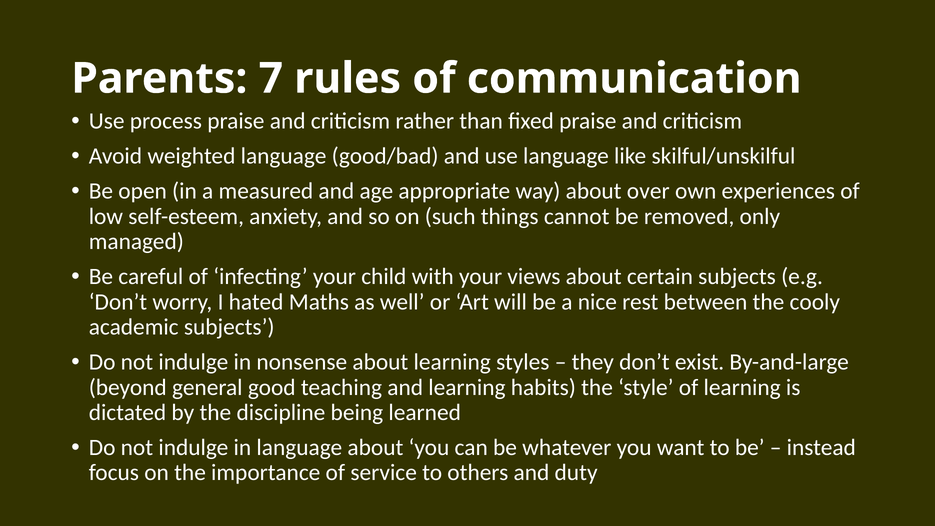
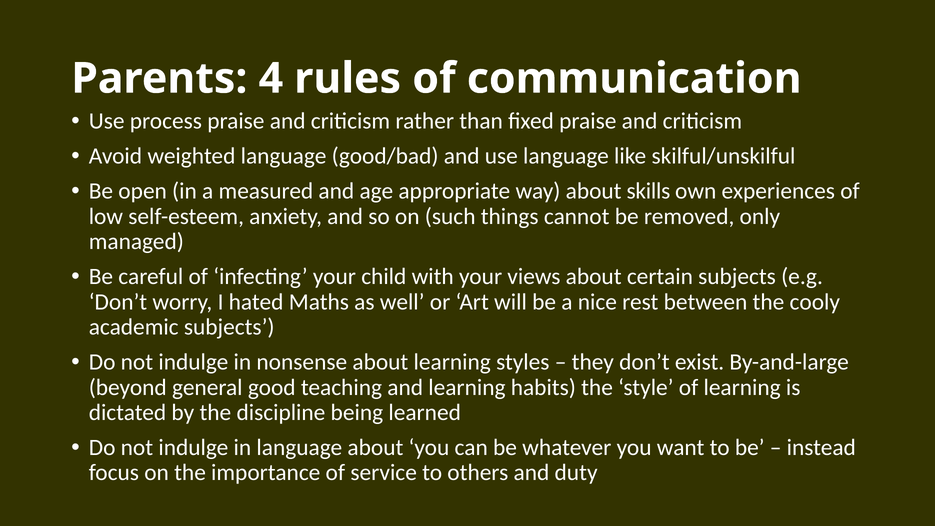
7: 7 -> 4 (271, 79)
over: over -> skills (648, 191)
